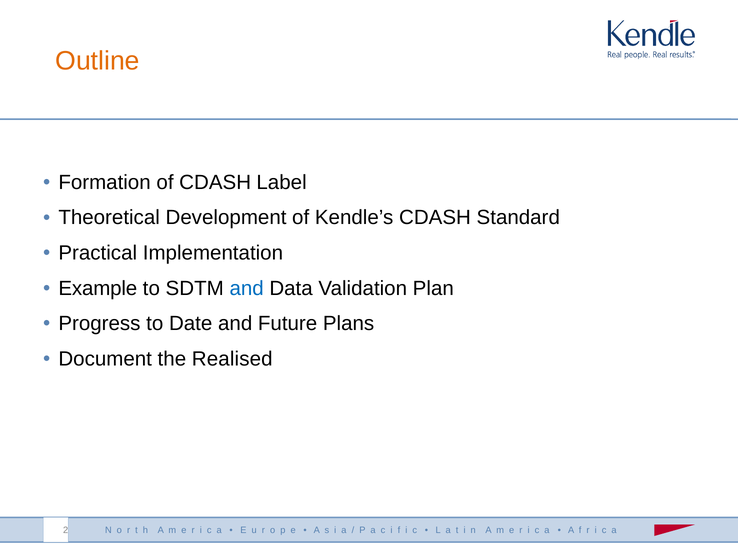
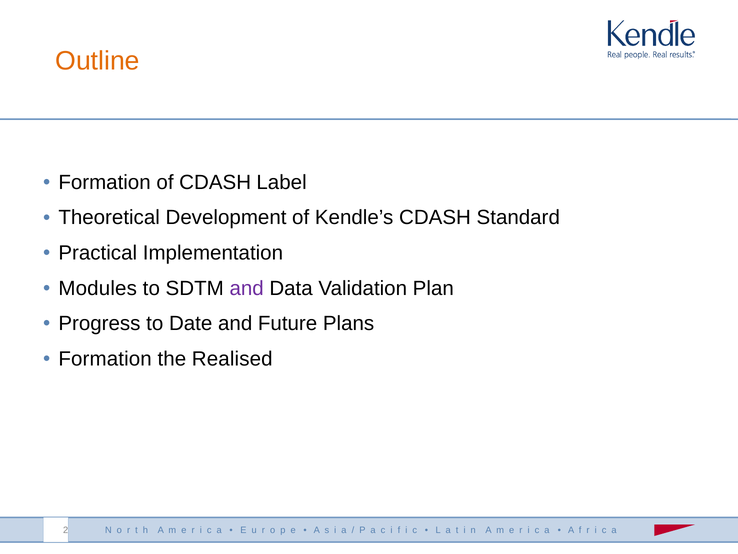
Example: Example -> Modules (98, 288)
and colour: blue -> purple (247, 288)
Document: Document -> Formation (105, 358)
